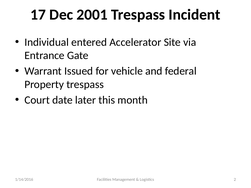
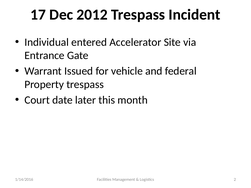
2001: 2001 -> 2012 (92, 15)
